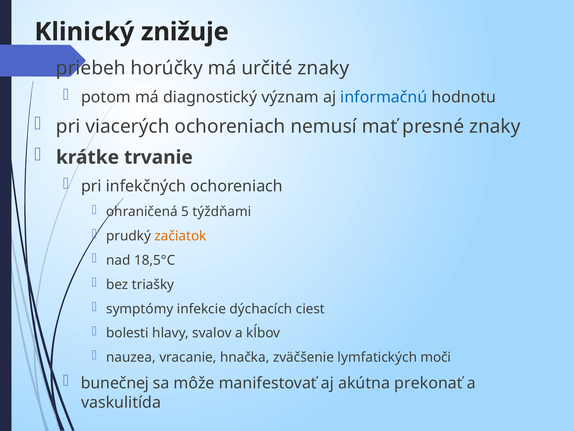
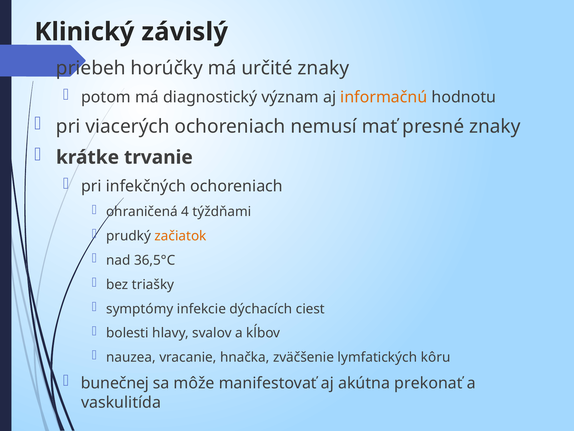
znižuje: znižuje -> závislý (185, 32)
informačnú colour: blue -> orange (384, 97)
5: 5 -> 4 (185, 212)
18,5°C: 18,5°C -> 36,5°C (155, 260)
moči: moči -> kôru (436, 357)
